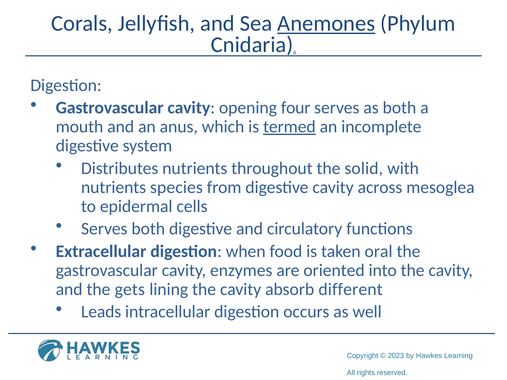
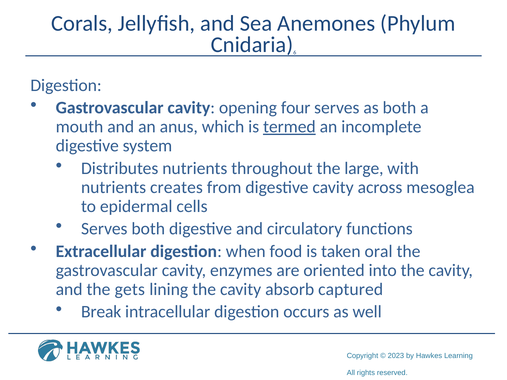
Anemones underline: present -> none (326, 24)
solid: solid -> large (364, 168)
species: species -> creates (176, 187)
different: different -> captured (351, 290)
Leads: Leads -> Break (101, 312)
